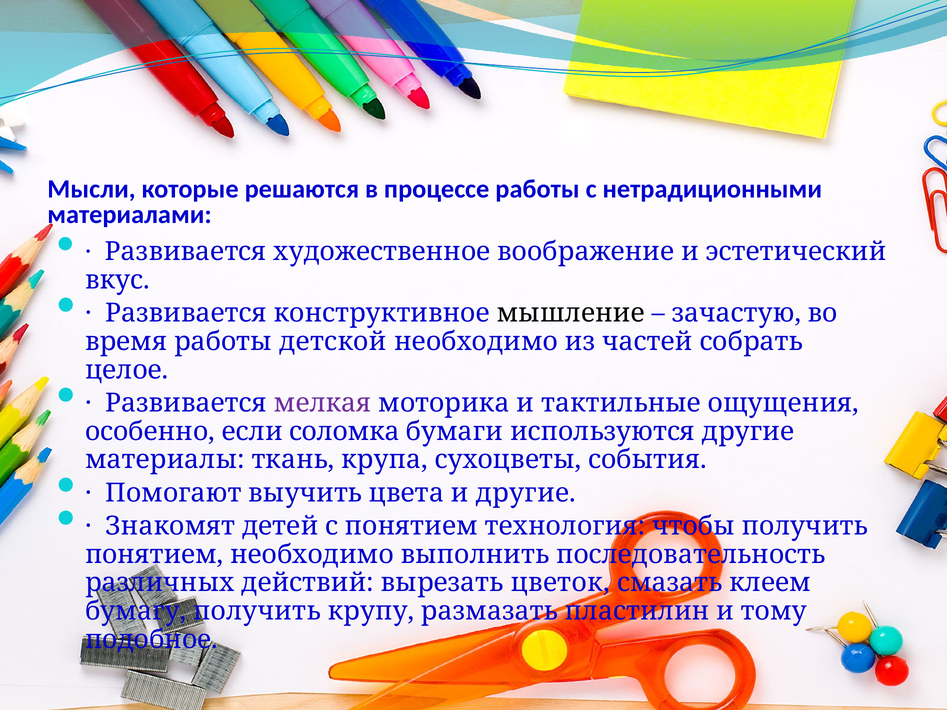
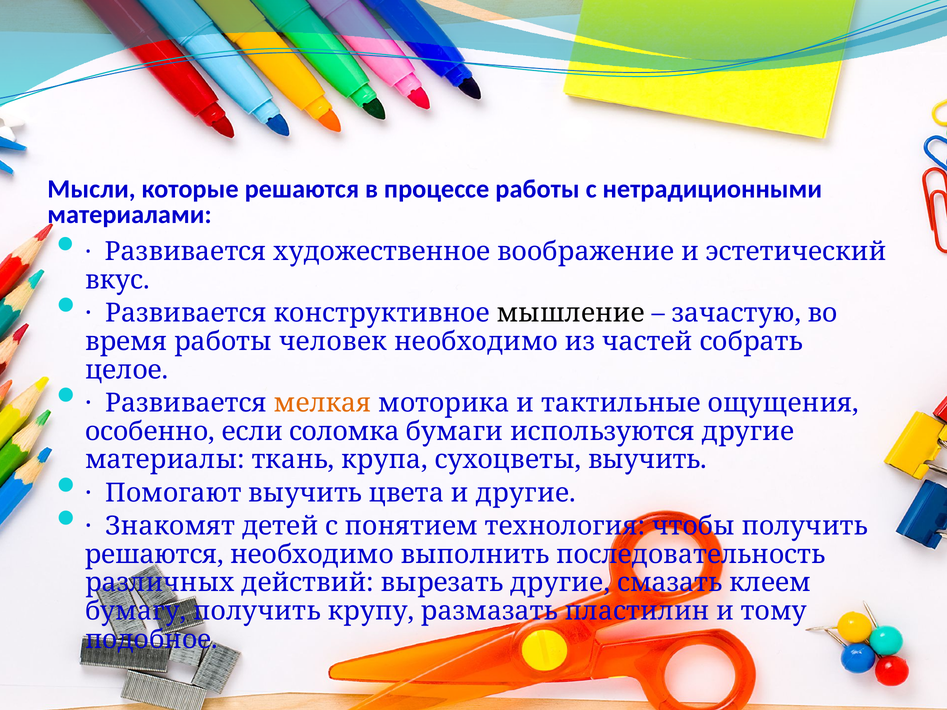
детской: детской -> человек (333, 342)
мелкая colour: purple -> orange (323, 403)
сухоцветы события: события -> выучить (647, 460)
понятием: понятием -> решаются (154, 555)
вырезать цветок: цветок -> другие (560, 583)
